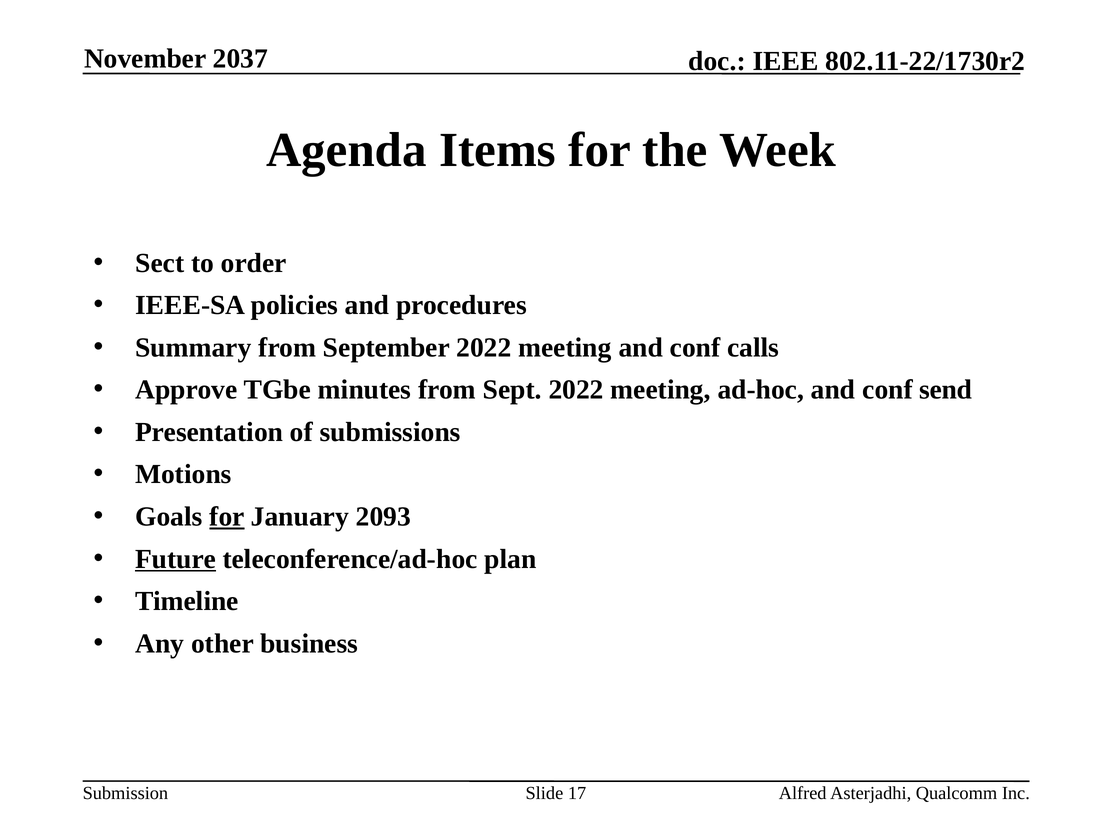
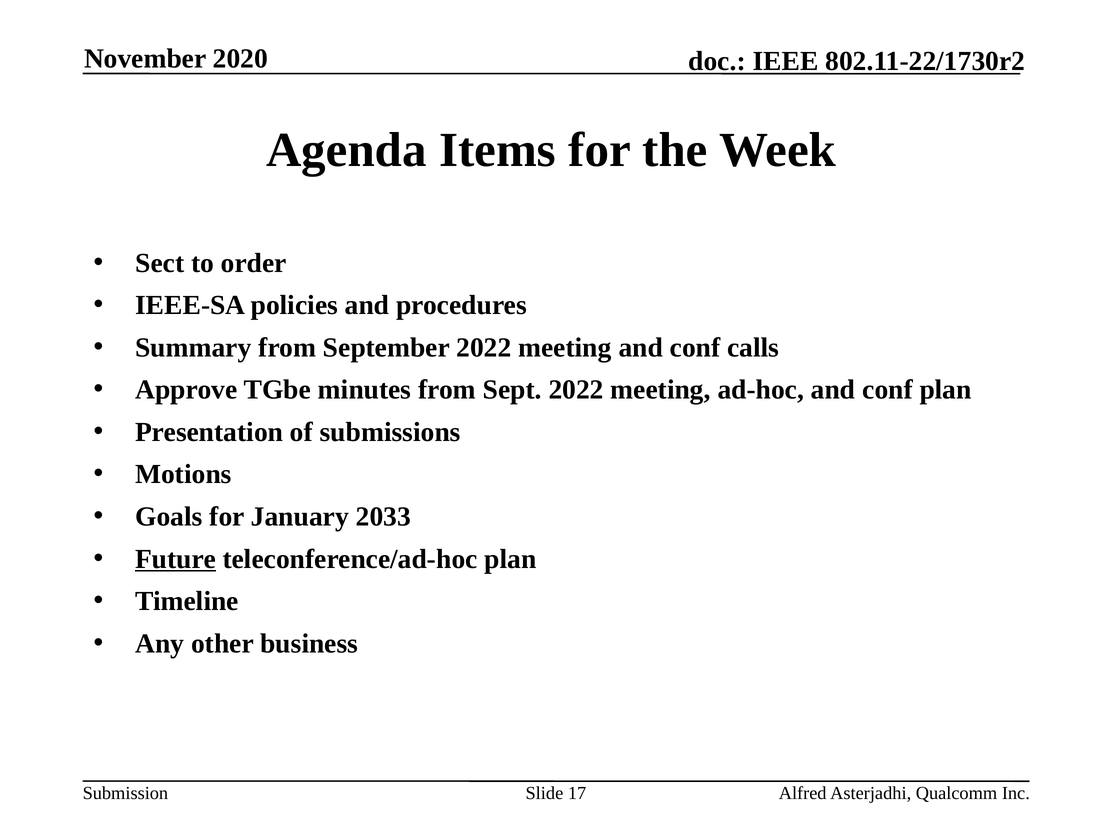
2037: 2037 -> 2020 (240, 58)
conf send: send -> plan (946, 390)
for underline: present -> none (227, 517)
2093: 2093 -> 2033 (383, 517)
